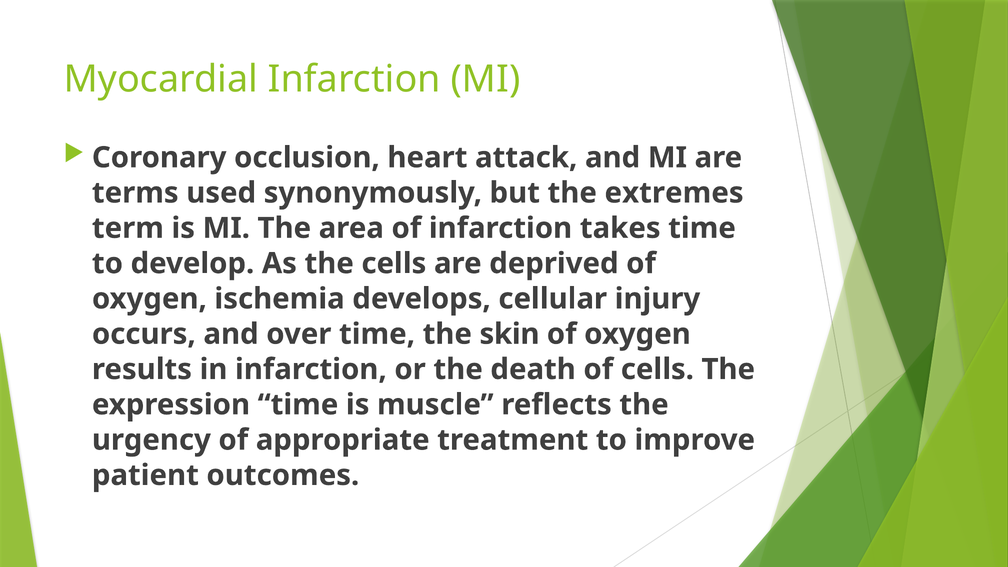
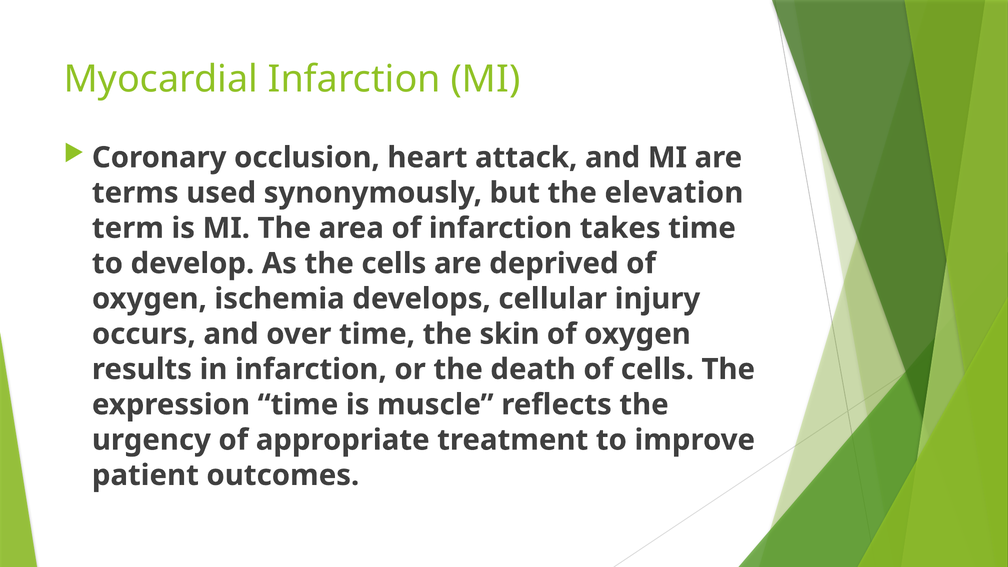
extremes: extremes -> elevation (674, 193)
